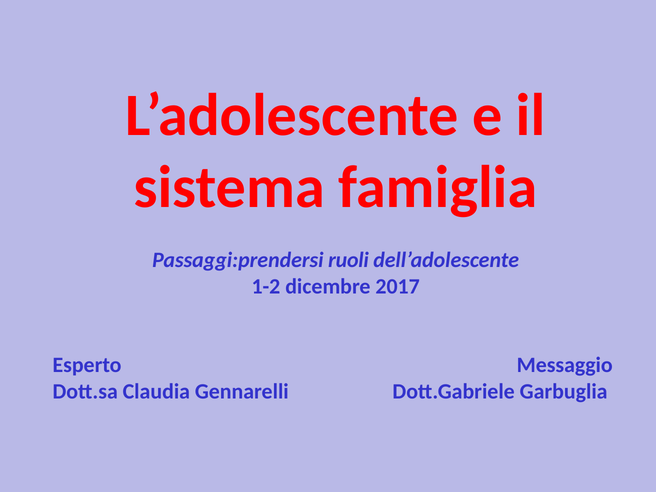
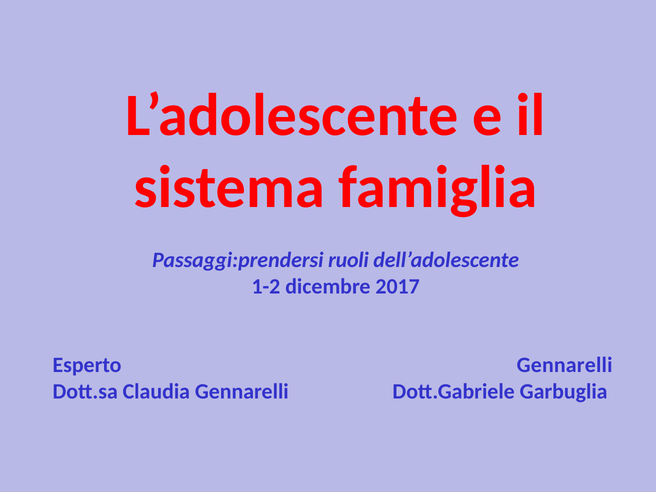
Esperto Messaggio: Messaggio -> Gennarelli (565, 365)
